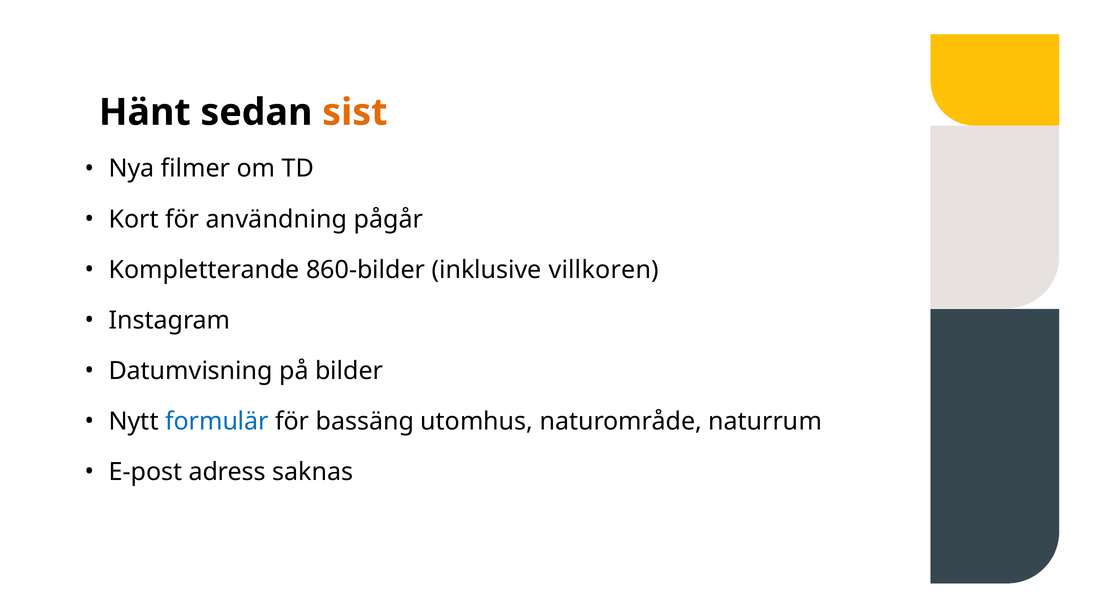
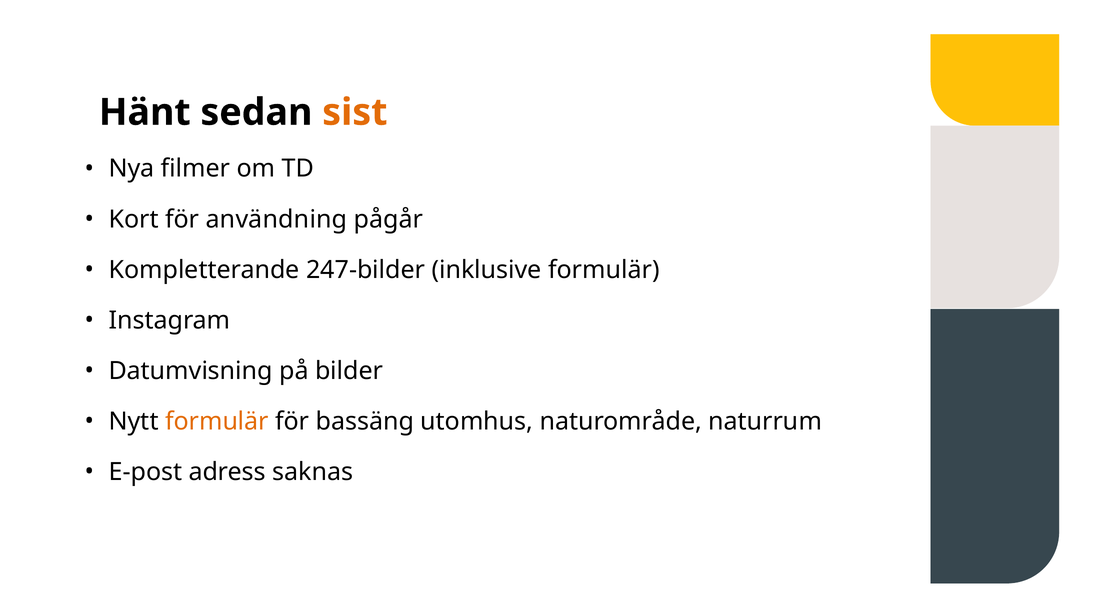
860-bilder: 860-bilder -> 247-bilder (366, 269)
inklusive villkoren: villkoren -> formulär (604, 269)
formulär colour: blue -> orange (217, 421)
